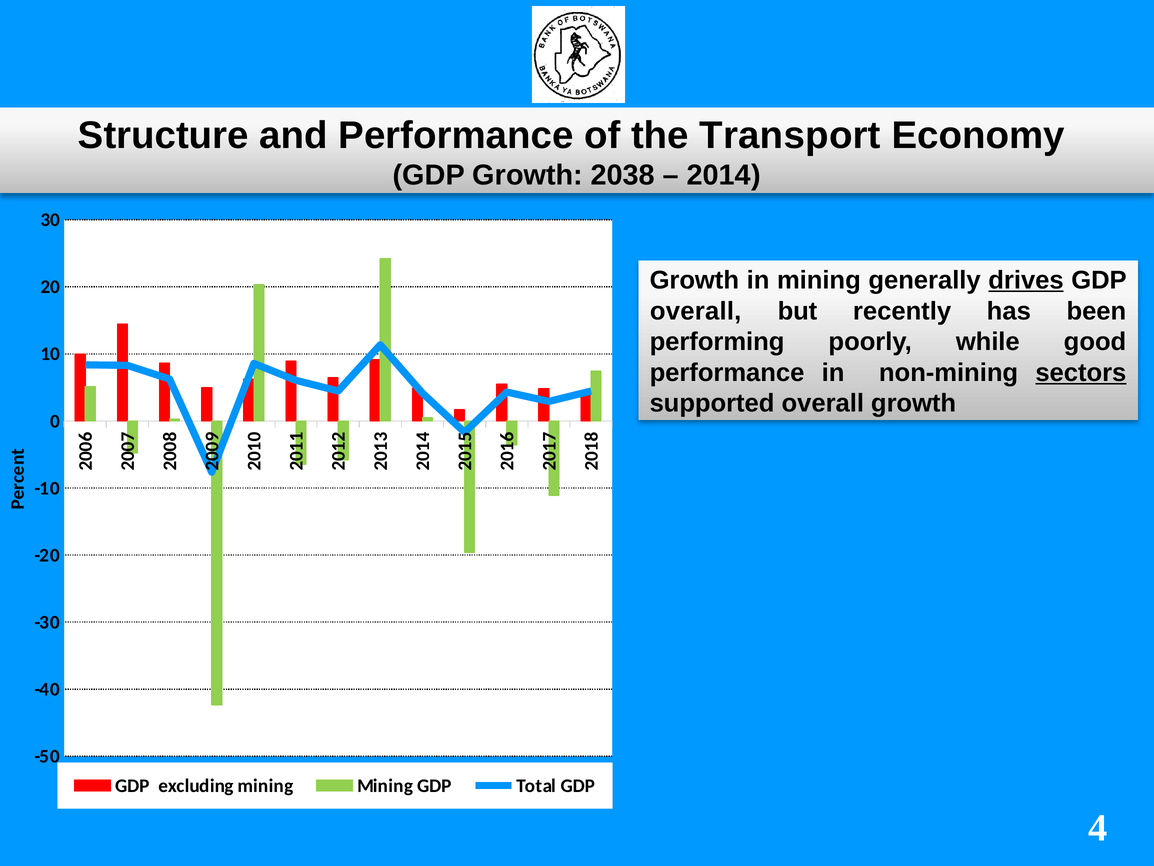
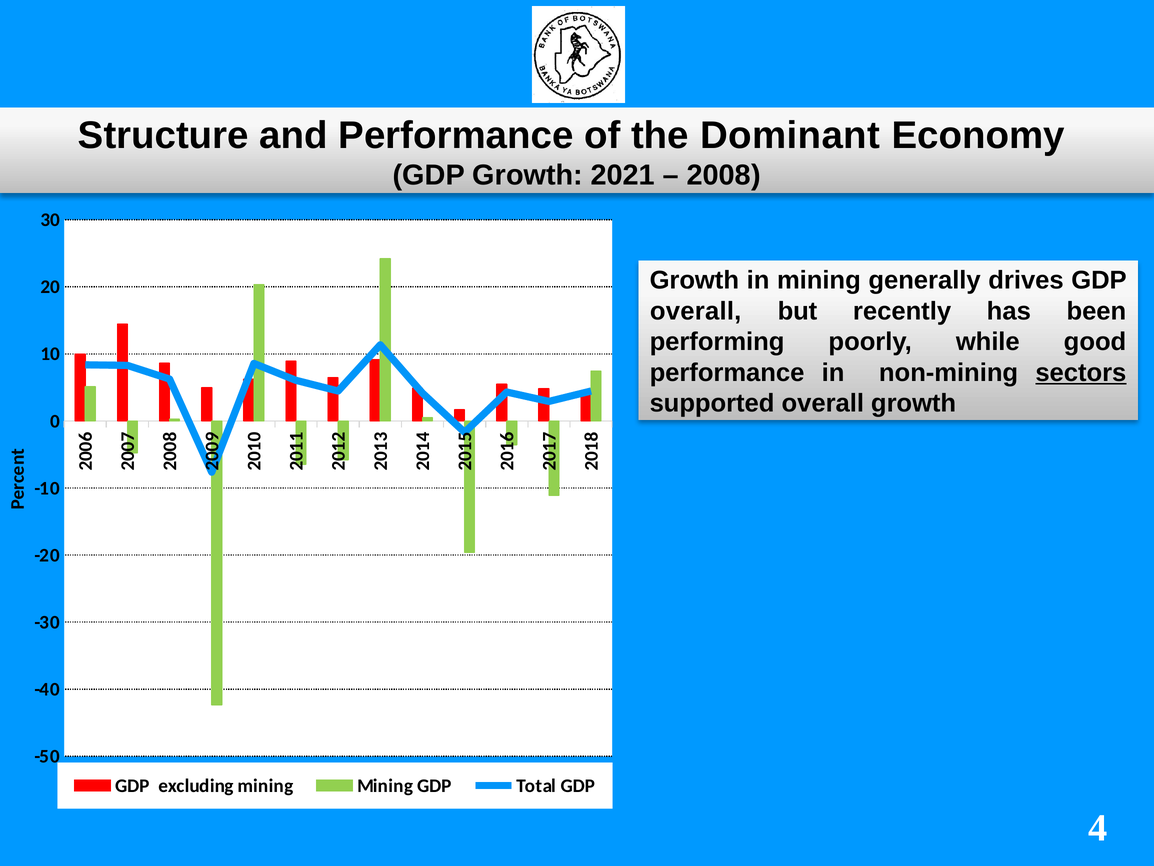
Transport: Transport -> Dominant (790, 136)
2038: 2038 -> 2021 (623, 175)
2014: 2014 -> 2008 (724, 175)
drives underline: present -> none (1026, 280)
